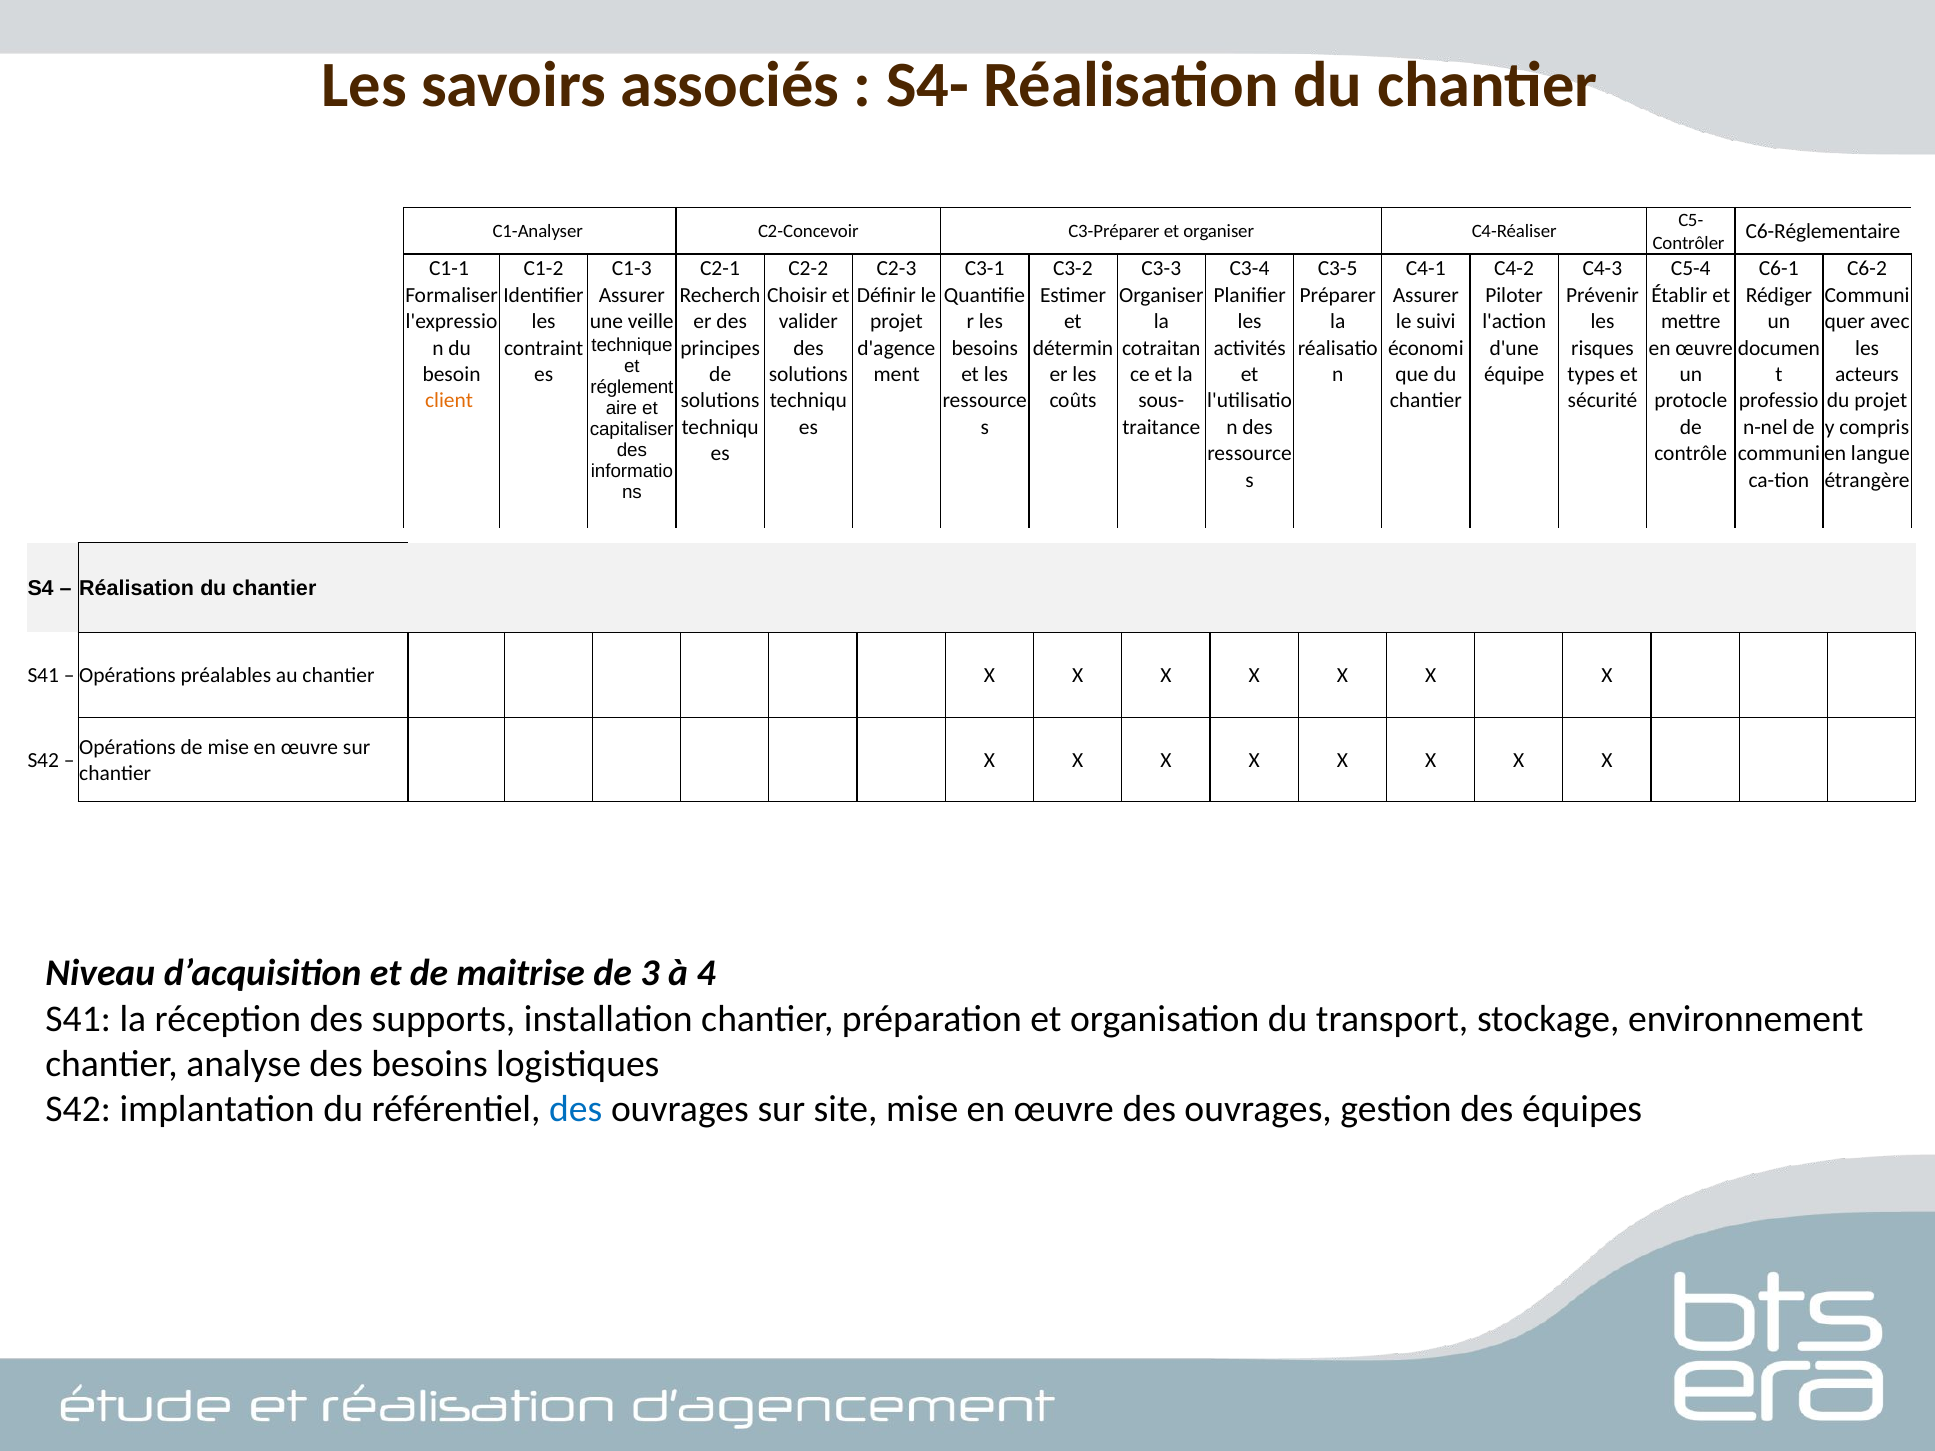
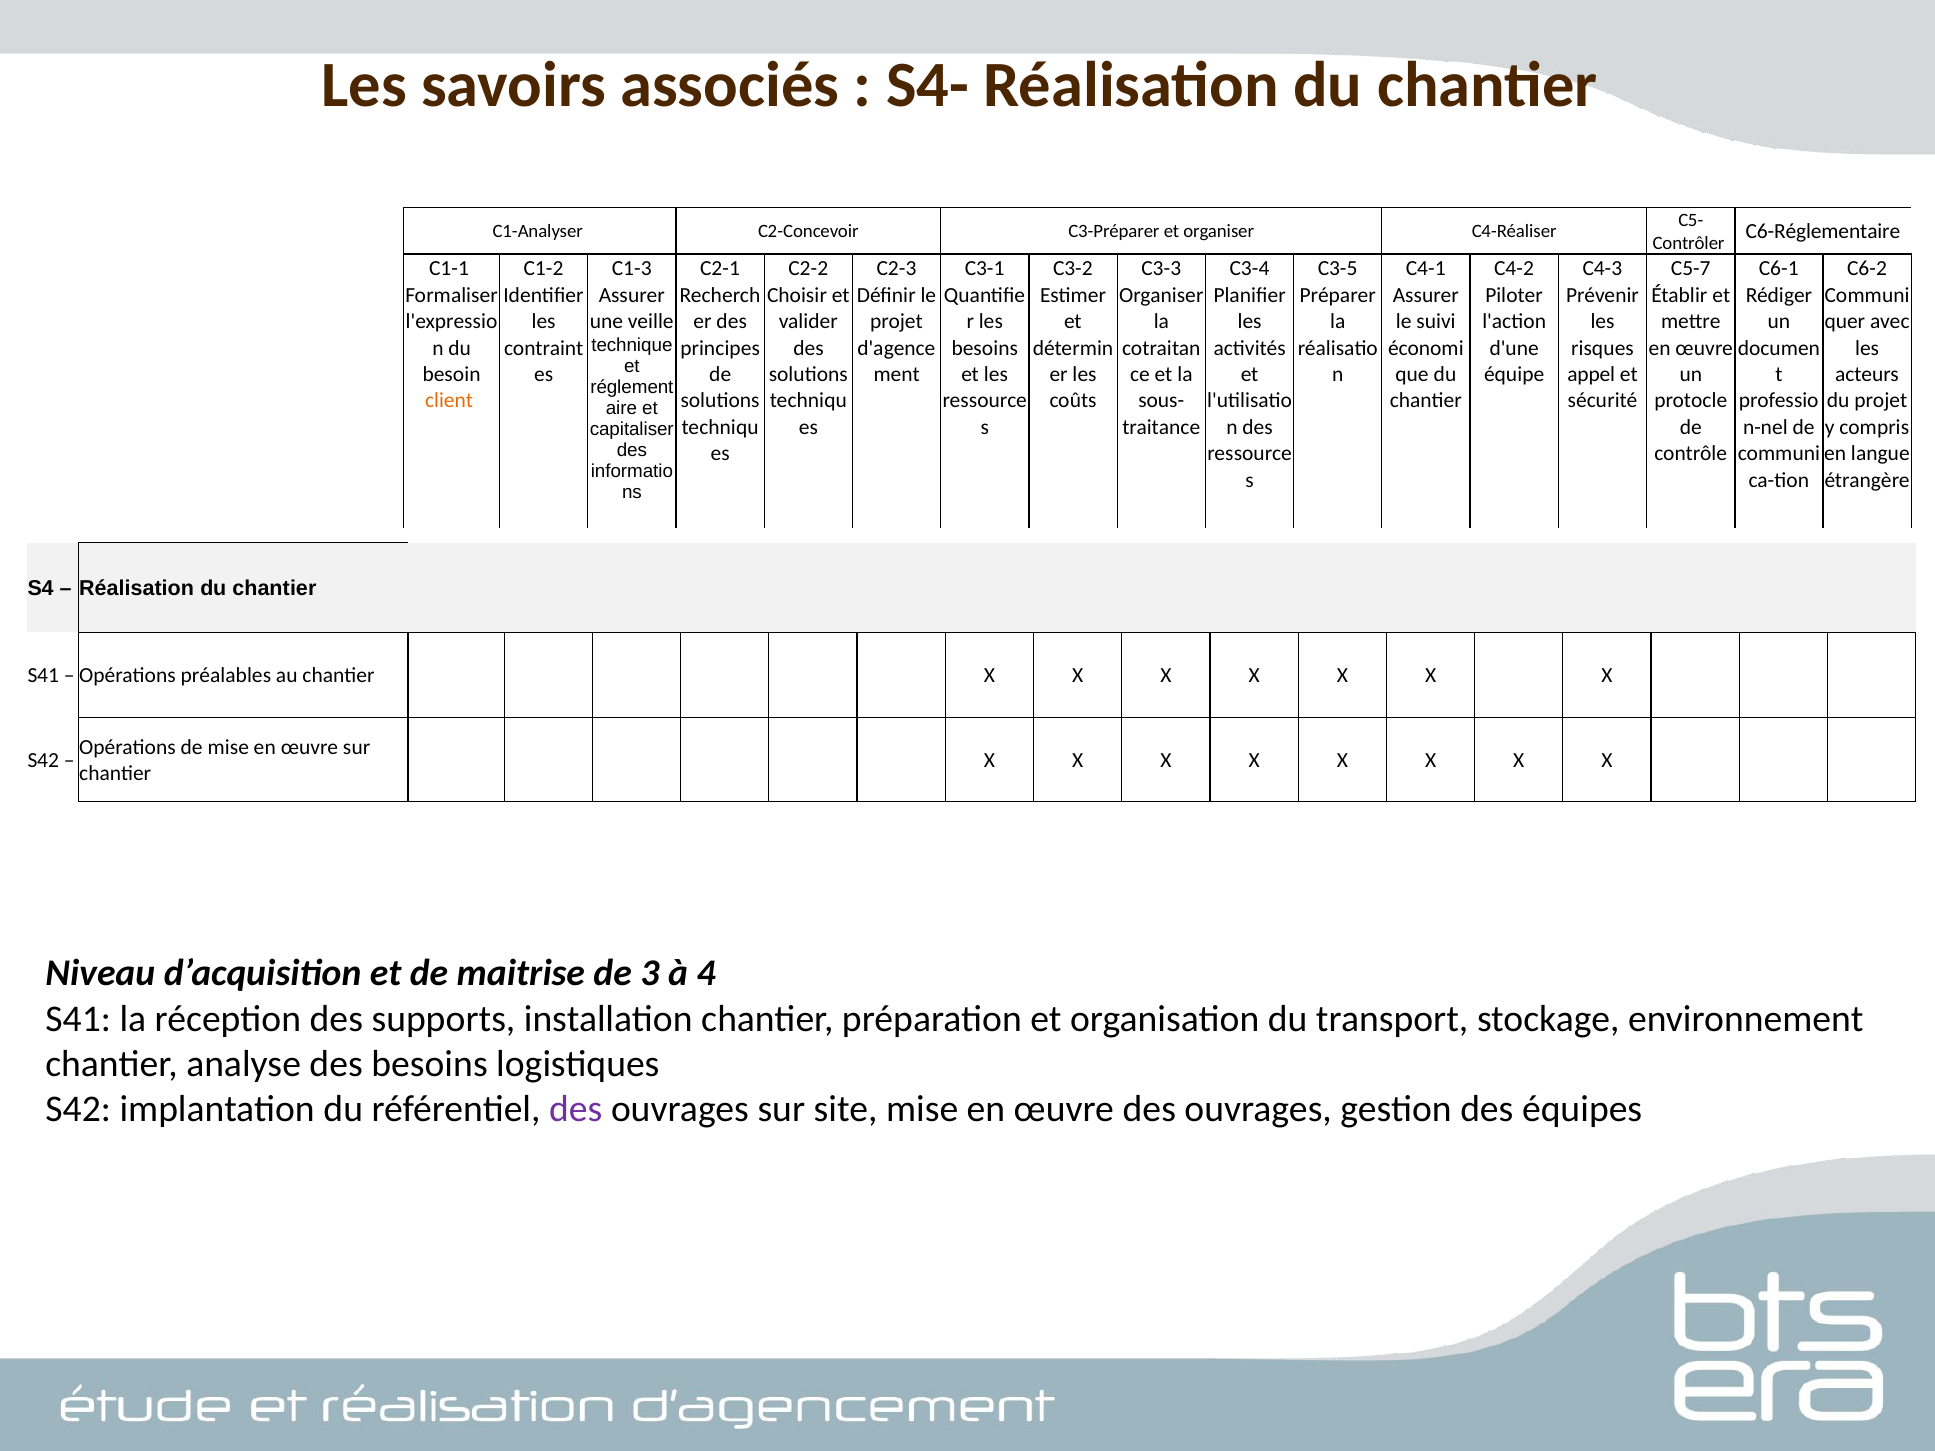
C5-4: C5-4 -> C5-7 (1691, 269)
types: types -> appel (1591, 375)
des colour: blue -> purple (576, 1109)
